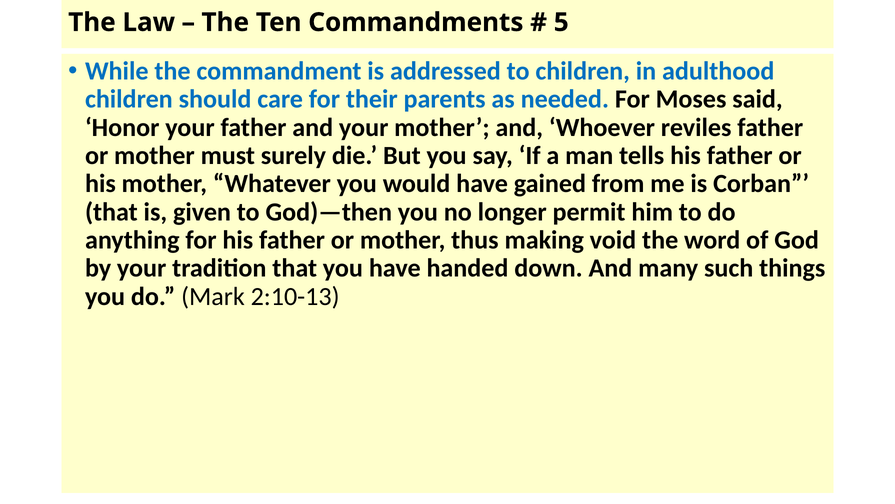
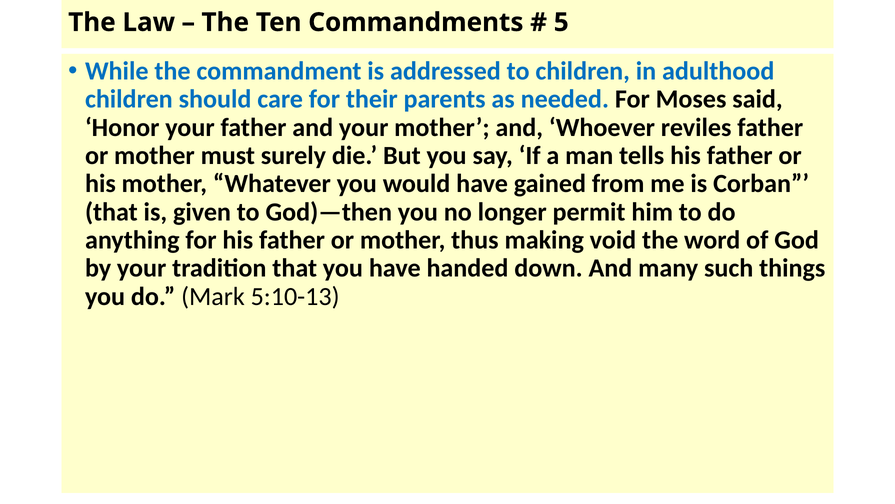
2:10-13: 2:10-13 -> 5:10-13 (295, 296)
